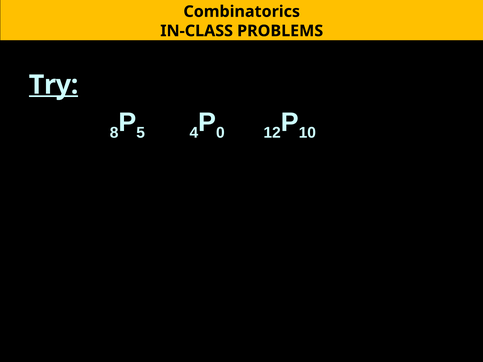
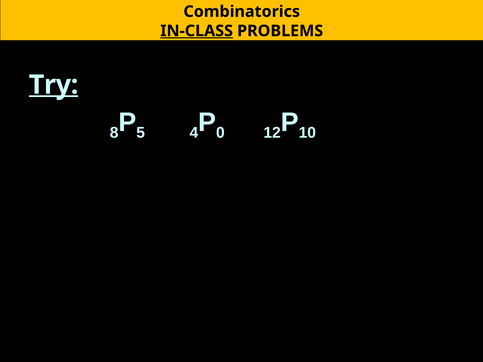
IN-CLASS underline: none -> present (197, 31)
